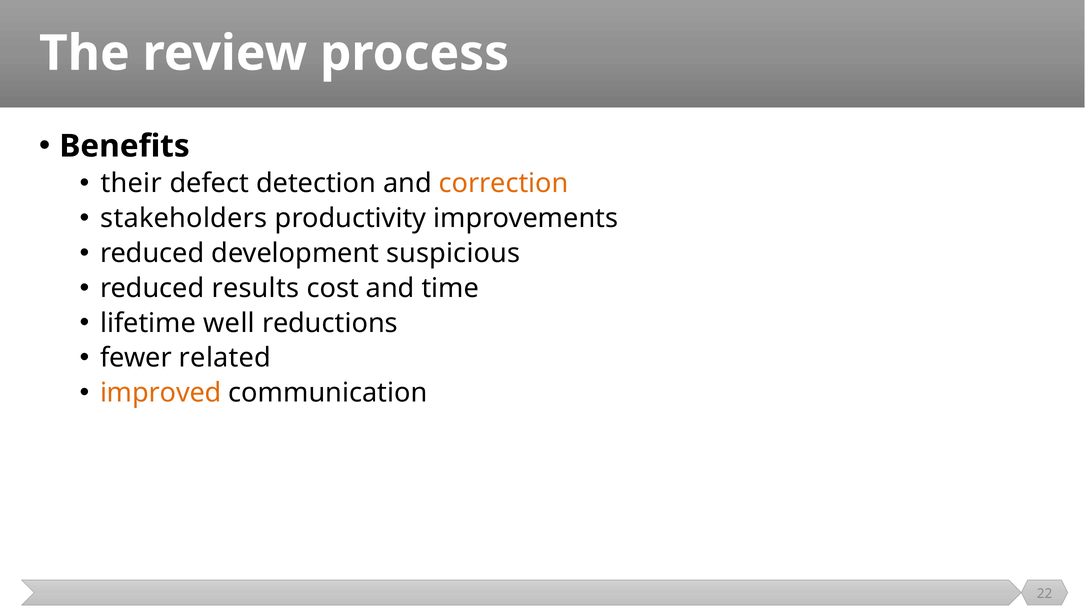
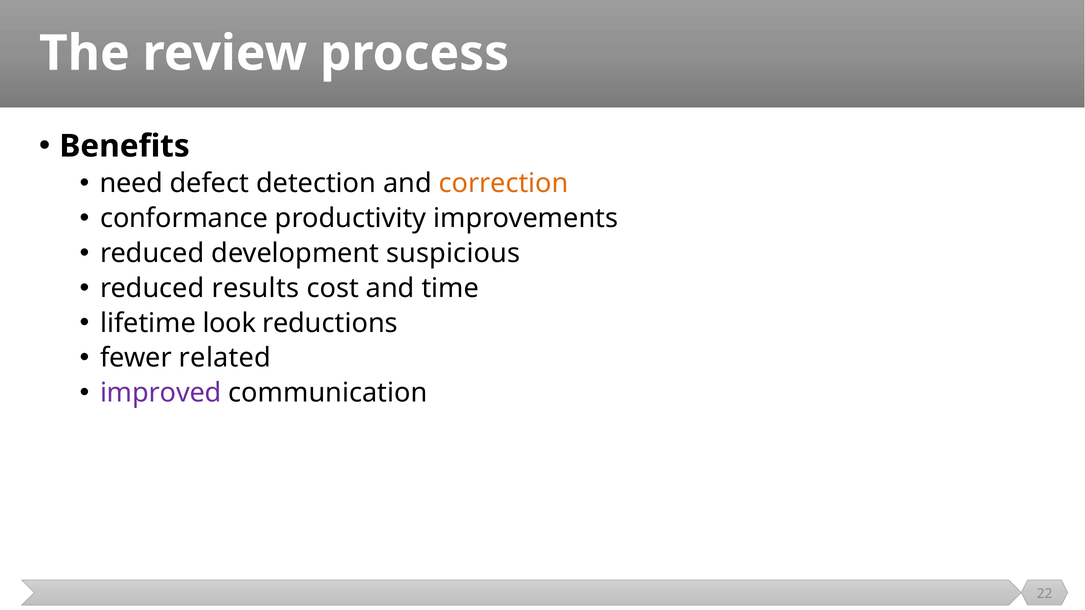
their: their -> need (131, 184)
stakeholders: stakeholders -> conformance (184, 219)
well: well -> look (229, 323)
improved colour: orange -> purple (161, 393)
